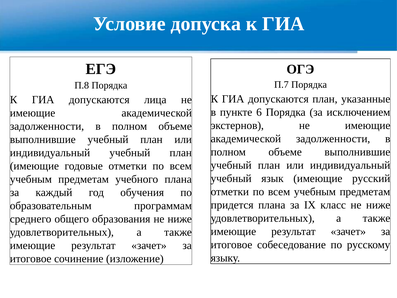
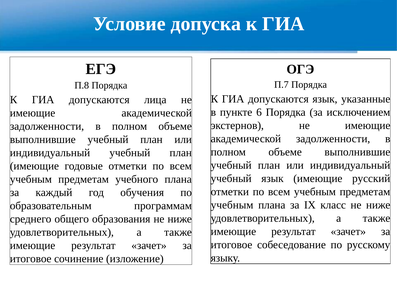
допускаются план: план -> язык (325, 99)
придется: придется -> учебным (232, 205)
